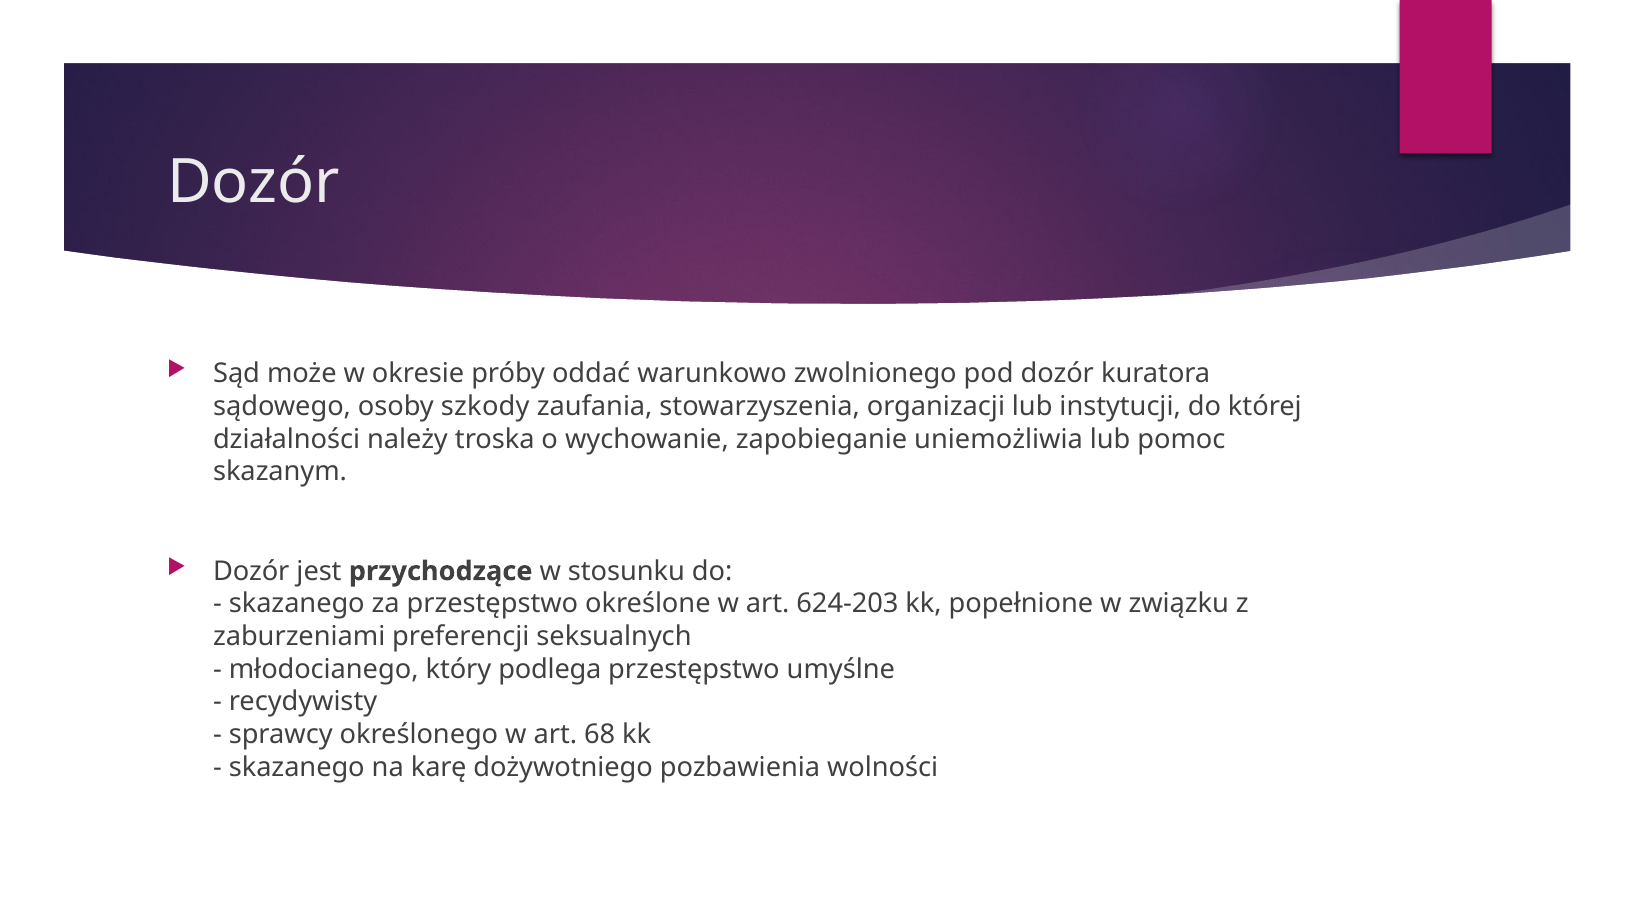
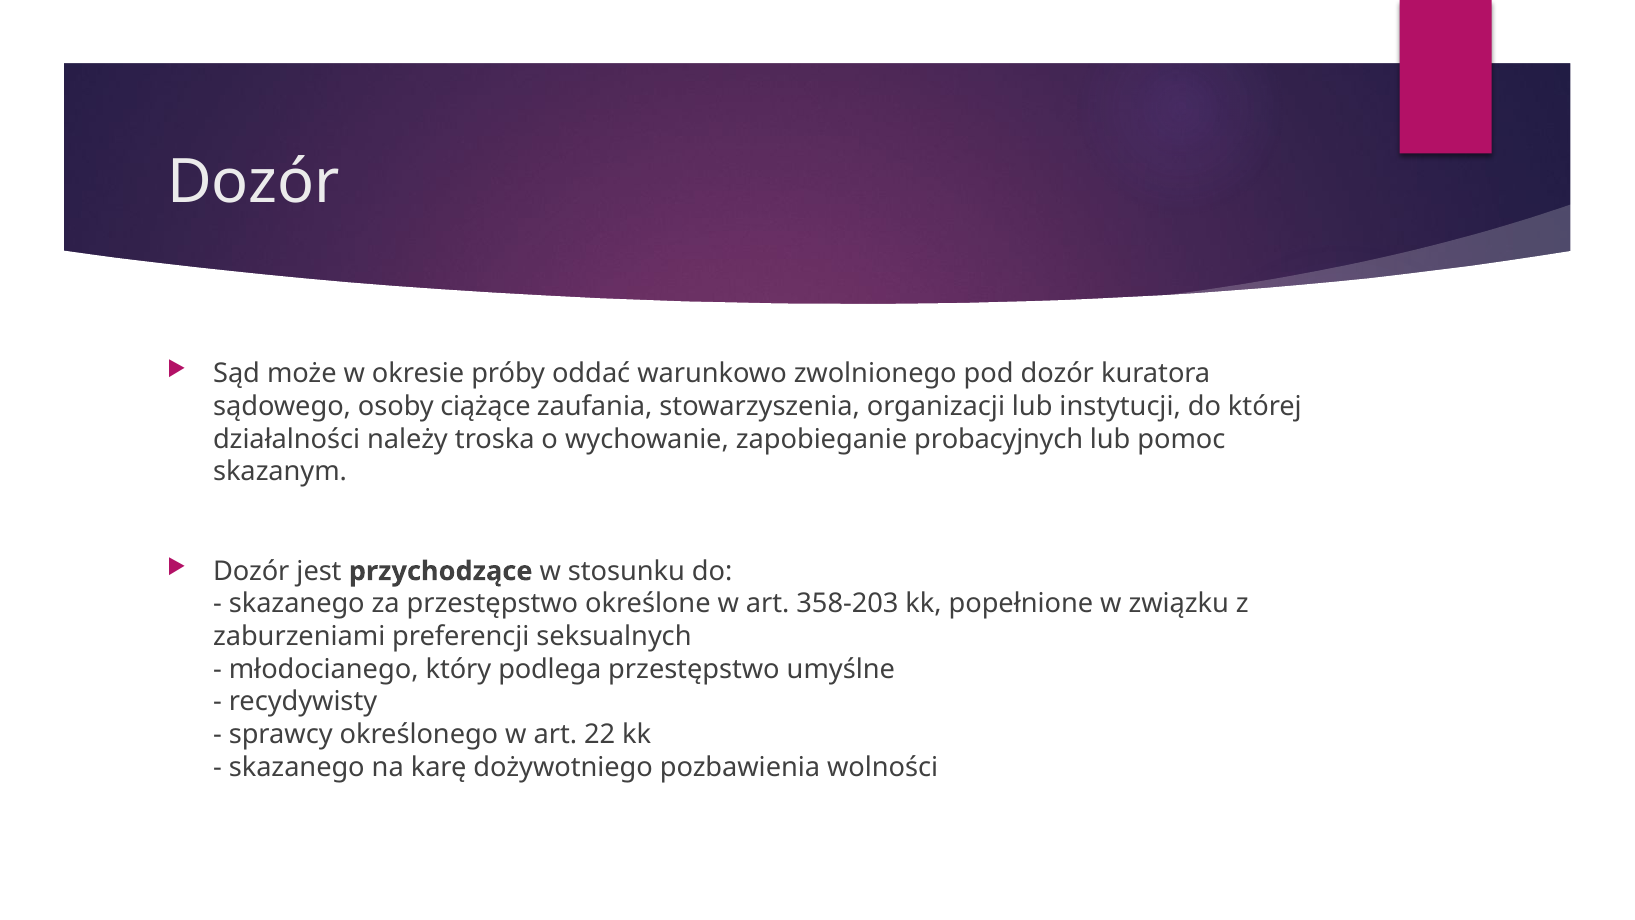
szkody: szkody -> ciążące (486, 406)
uniemożliwia: uniemożliwia -> probacyjnych (999, 439)
624-203: 624-203 -> 358-203 (847, 604)
68: 68 -> 22 (600, 734)
